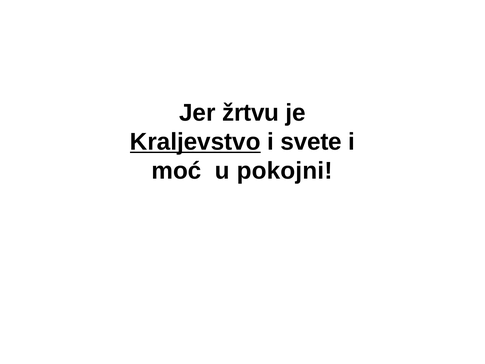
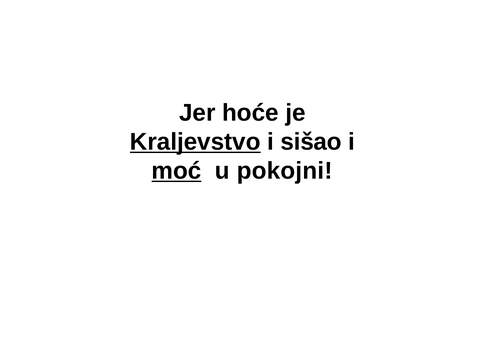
žrtvu: žrtvu -> hoće (250, 113)
svete: svete -> sišao (311, 142)
moć underline: none -> present (176, 171)
